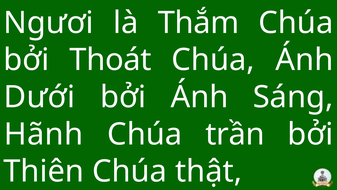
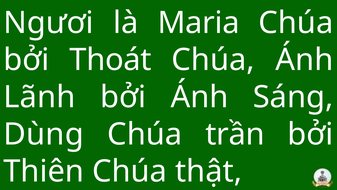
Thắm: Thắm -> Maria (199, 23)
Dưới: Dưới -> Lãnh (39, 97)
Hãnh: Hãnh -> Dùng (44, 134)
